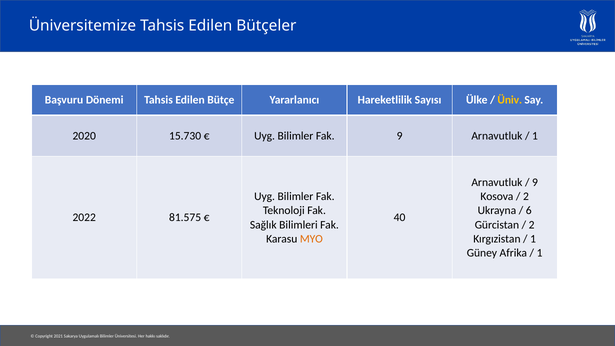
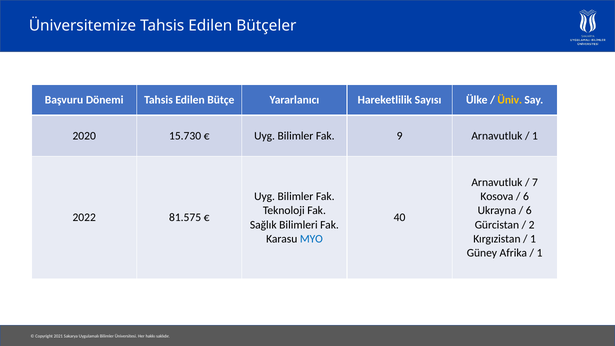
9: 9 -> 7 (535, 182)
2: 2 -> 6 (526, 197)
MYO colour: orange -> blue (311, 239)
